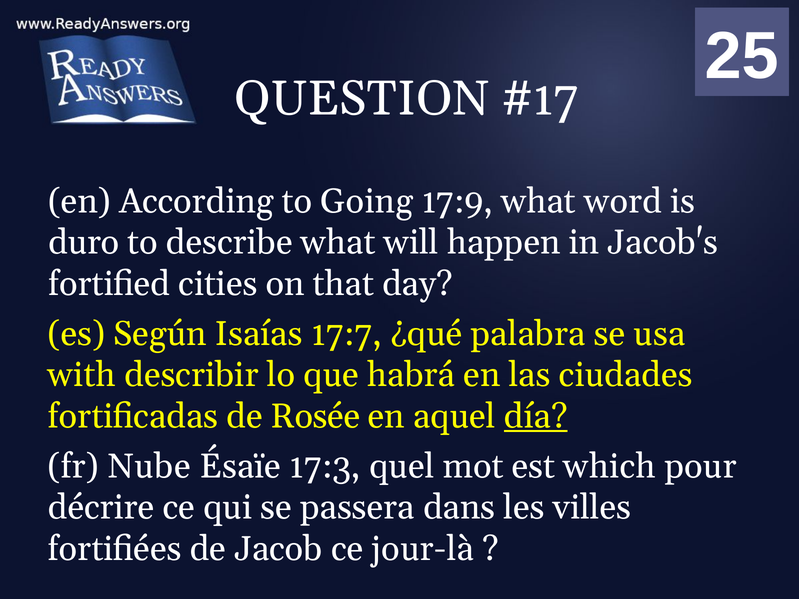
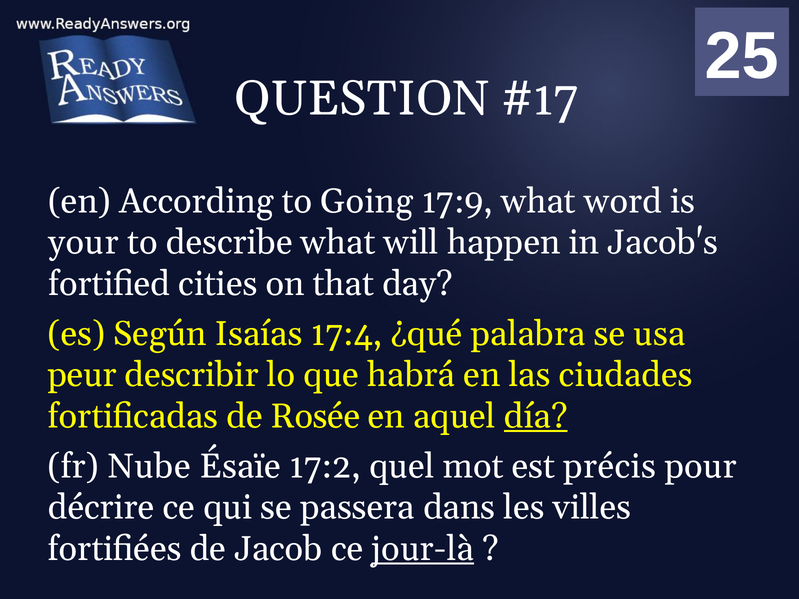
duro: duro -> your (83, 243)
17:7: 17:7 -> 17:4 (347, 334)
with: with -> peur (82, 375)
17:3: 17:3 -> 17:2 (325, 466)
which: which -> précis (610, 466)
jour-là underline: none -> present (423, 549)
